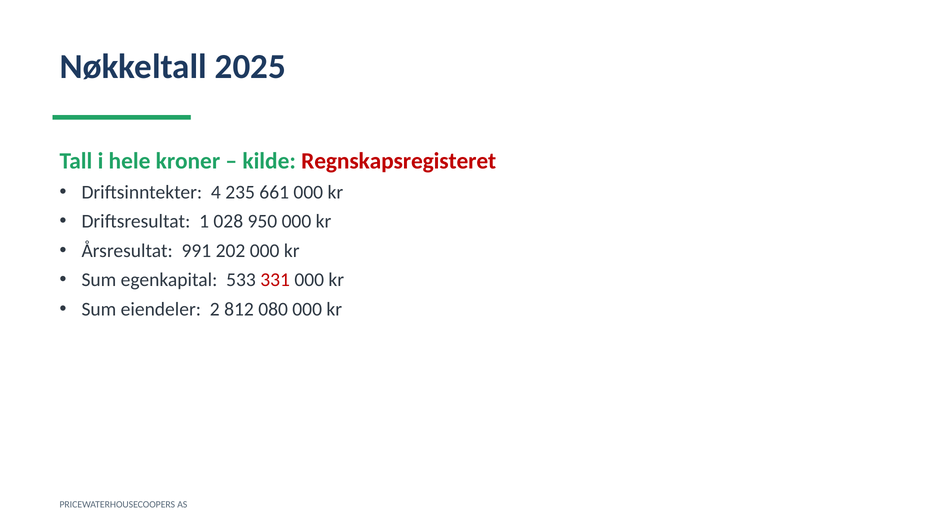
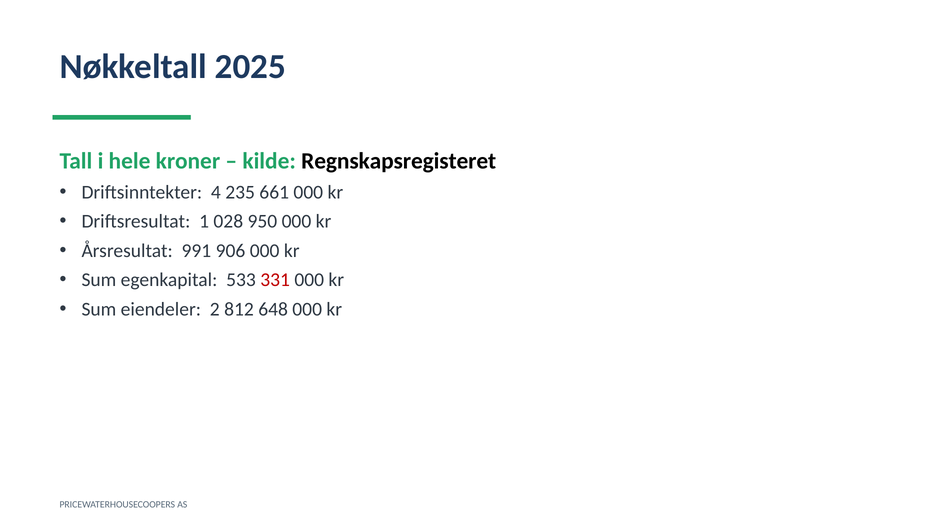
Regnskapsregisteret colour: red -> black (399, 161)
202: 202 -> 906 (230, 251)
080: 080 -> 648 (273, 310)
